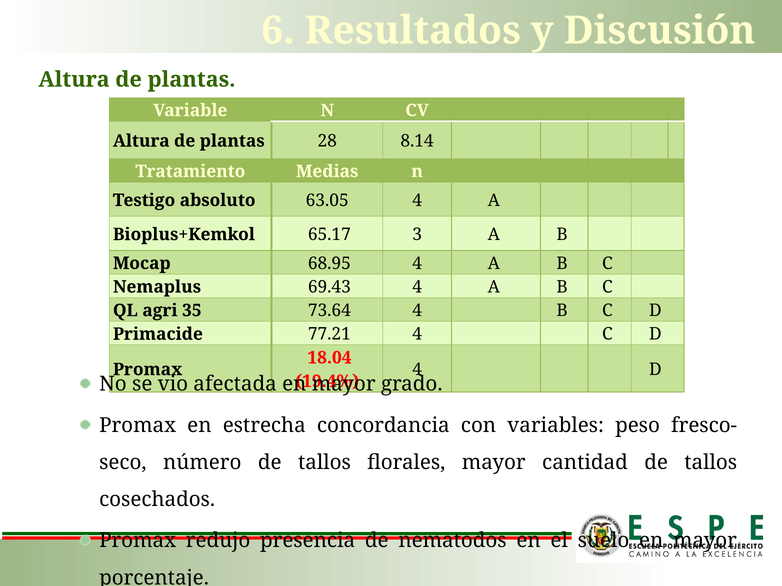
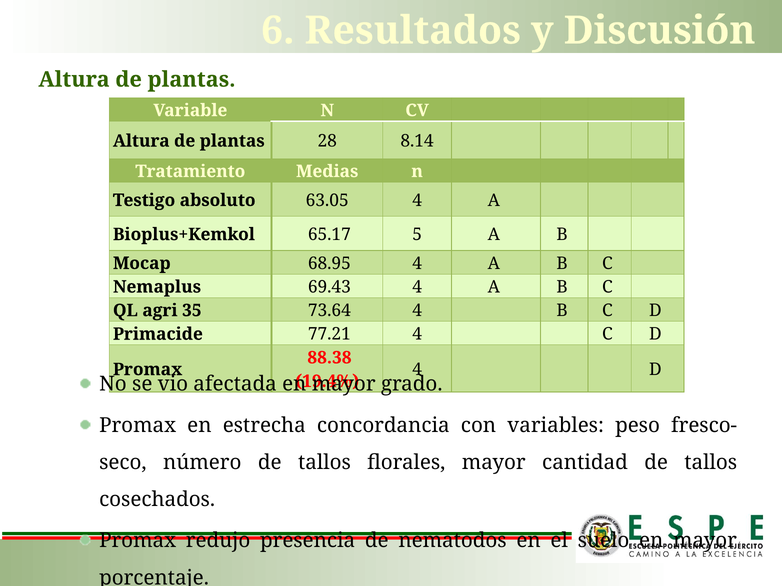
3: 3 -> 5 (417, 235)
18.04: 18.04 -> 88.38 (329, 358)
